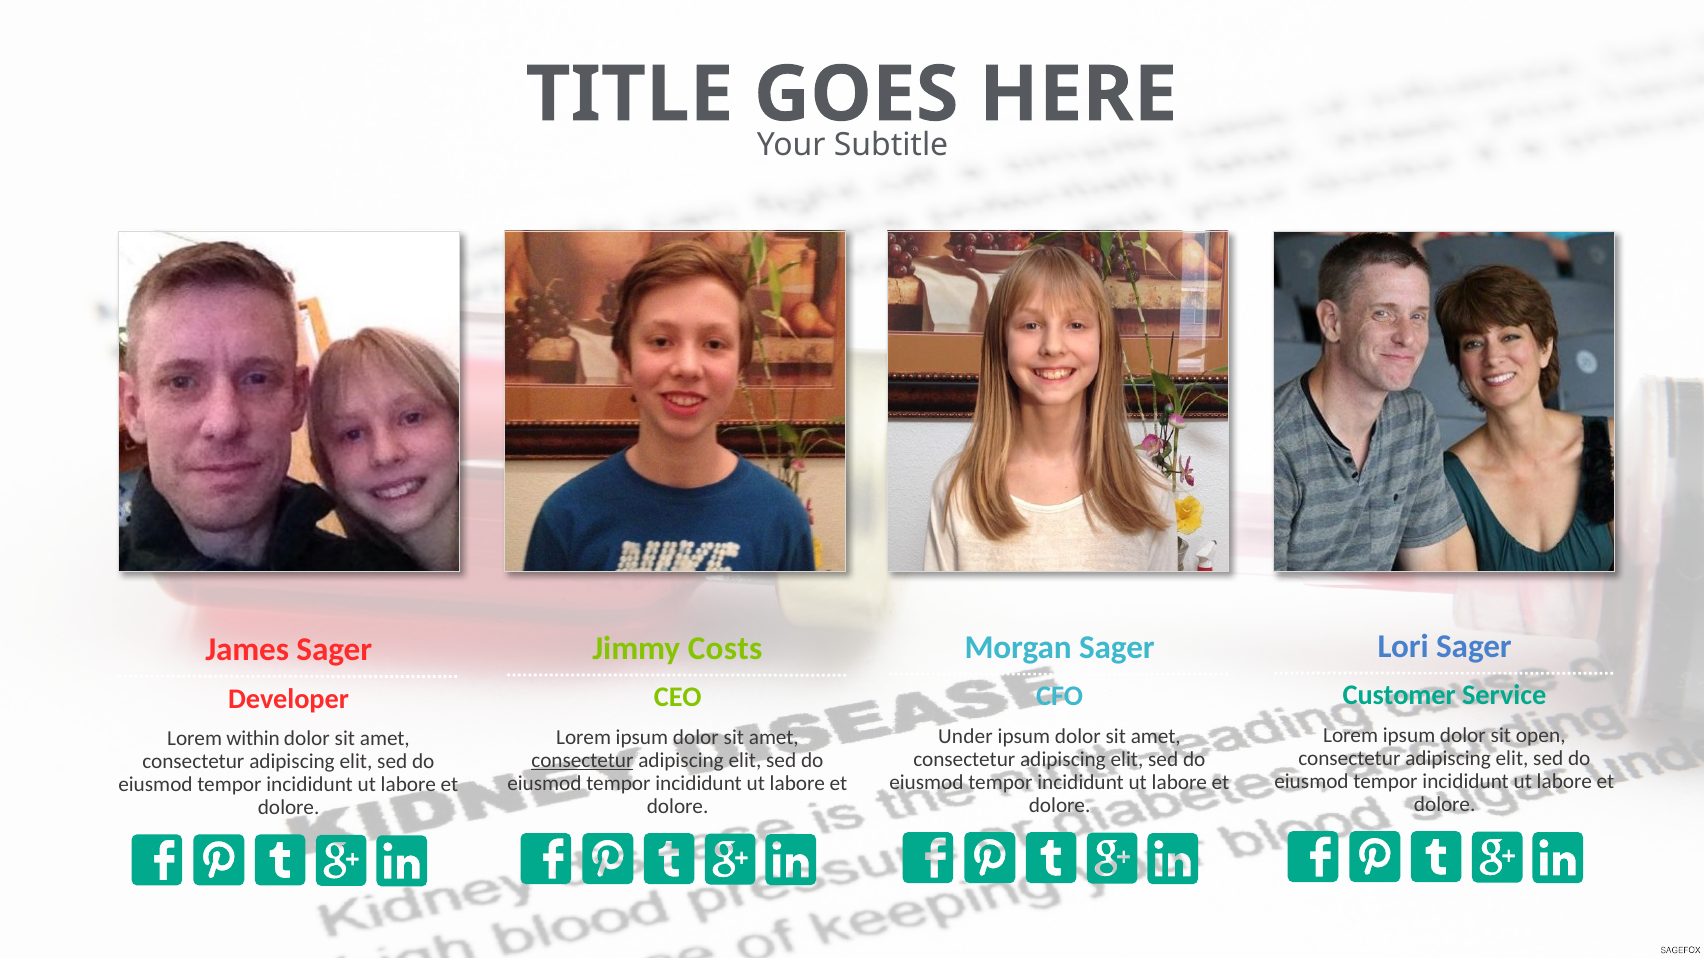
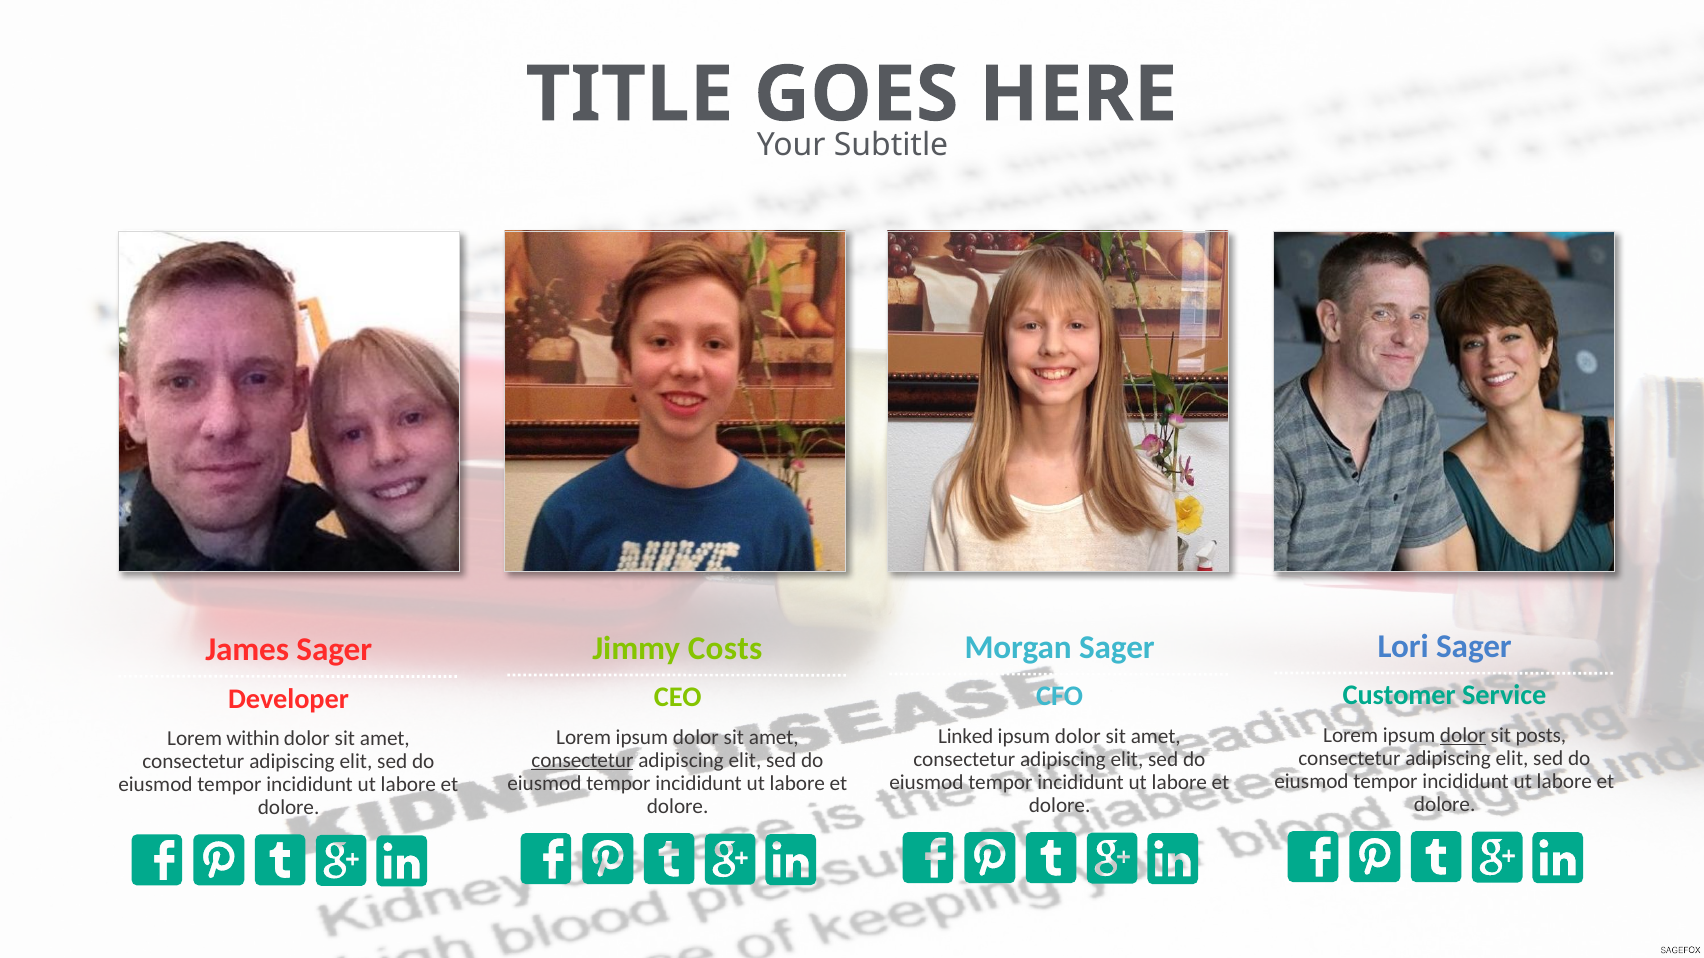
dolor underline: none -> present (1463, 736)
open: open -> posts (1541, 736)
Under: Under -> Linked (966, 737)
